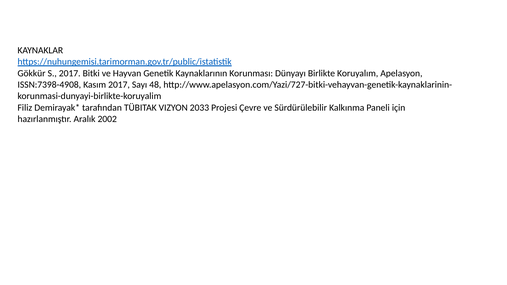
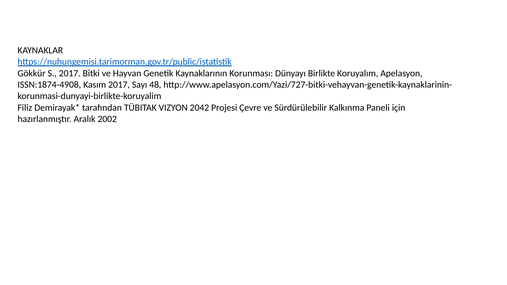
ISSN:7398-4908: ISSN:7398-4908 -> ISSN:1874-4908 (49, 85)
2033: 2033 -> 2042 (199, 108)
